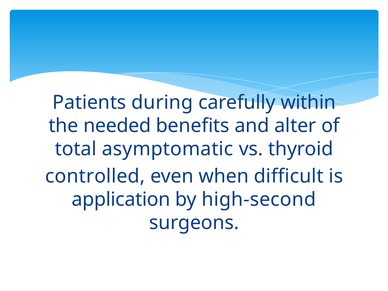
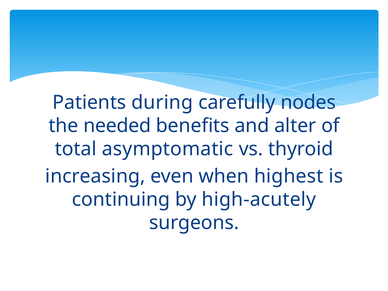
within: within -> nodes (308, 102)
controlled: controlled -> increasing (95, 176)
difficult: difficult -> highest (289, 176)
application: application -> continuing (121, 199)
high-second: high-second -> high-acutely (259, 199)
